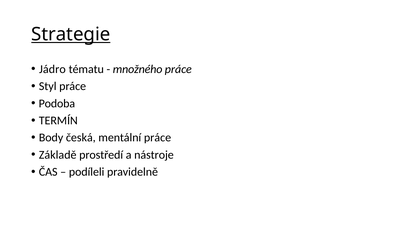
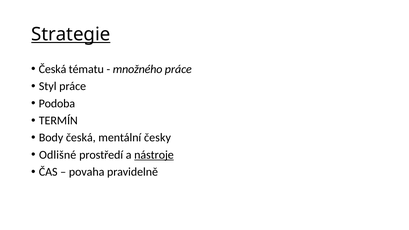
Jádro: Jádro -> Česká (53, 69)
mentální práce: práce -> česky (157, 138)
Základě: Základě -> Odlišné (58, 155)
nástroje underline: none -> present (154, 155)
podíleli: podíleli -> povaha (87, 172)
